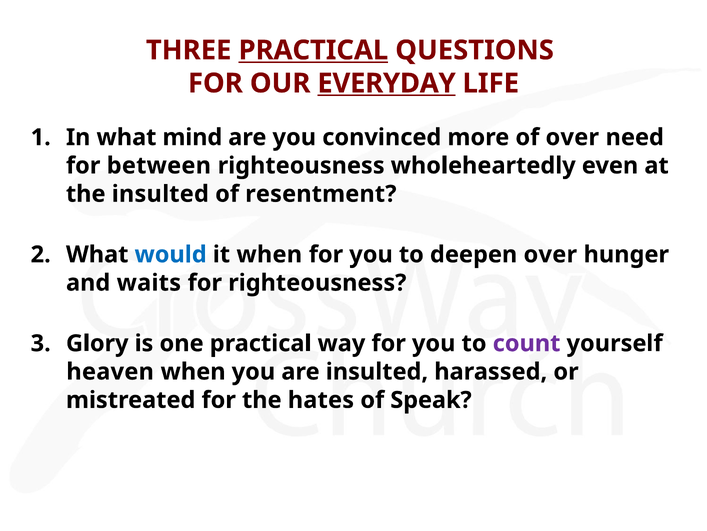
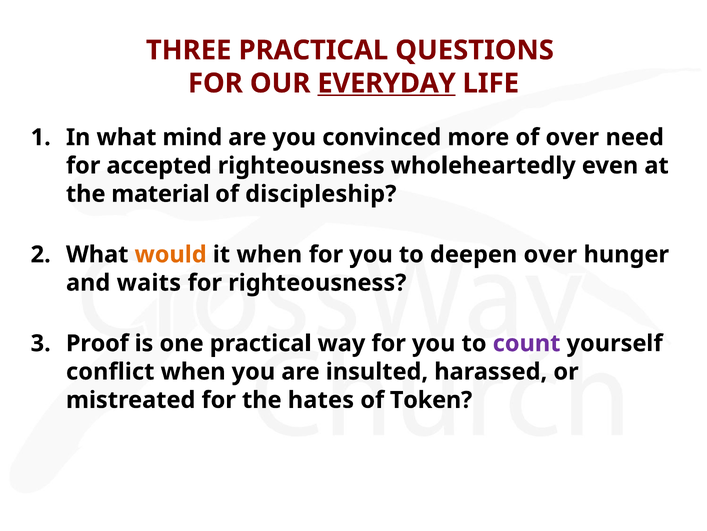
PRACTICAL underline: present -> none (313, 50)
between: between -> accepted (159, 165)
the insulted: insulted -> material (161, 194)
resentment: resentment -> discipleship (321, 194)
would colour: blue -> orange (171, 254)
Glory: Glory -> Proof (97, 343)
heaven: heaven -> conflict (110, 371)
Speak: Speak -> Token (431, 400)
